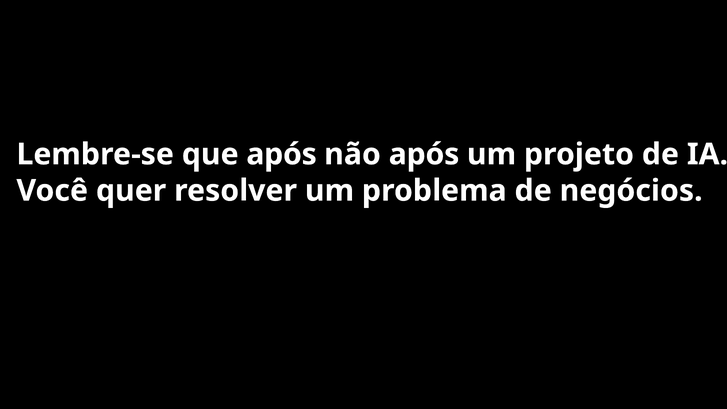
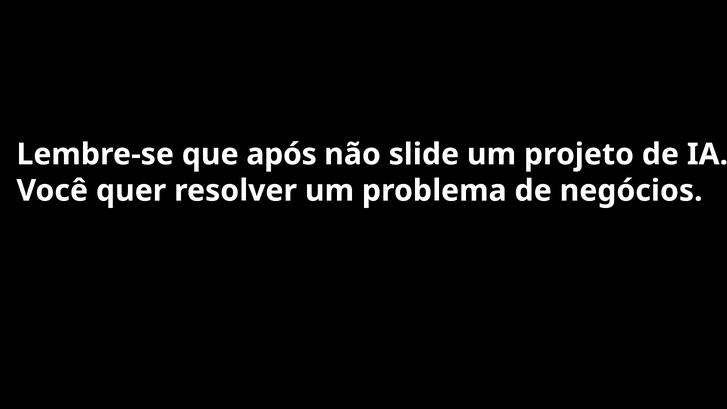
não após: após -> slide (424, 154)
